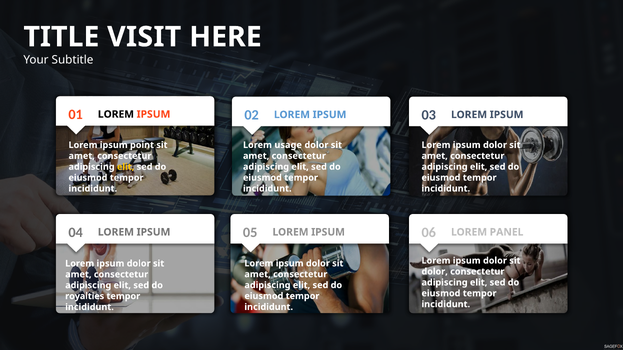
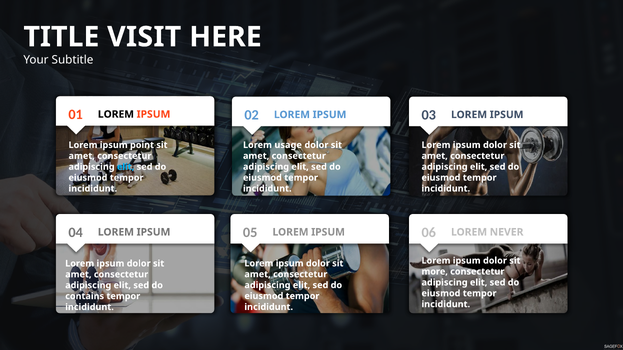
elit colour: yellow -> light blue (126, 167)
PANEL: PANEL -> NEVER (507, 232)
dolor: dolor -> more (435, 272)
royalties: royalties -> contains (85, 297)
